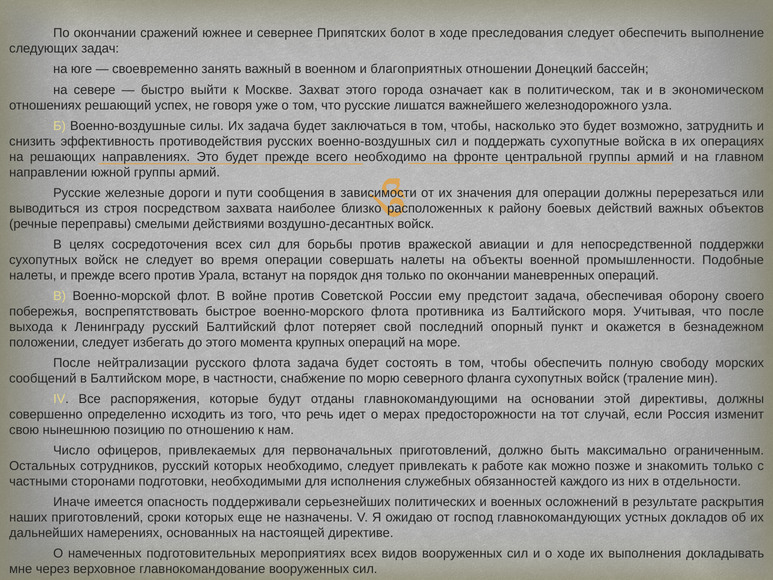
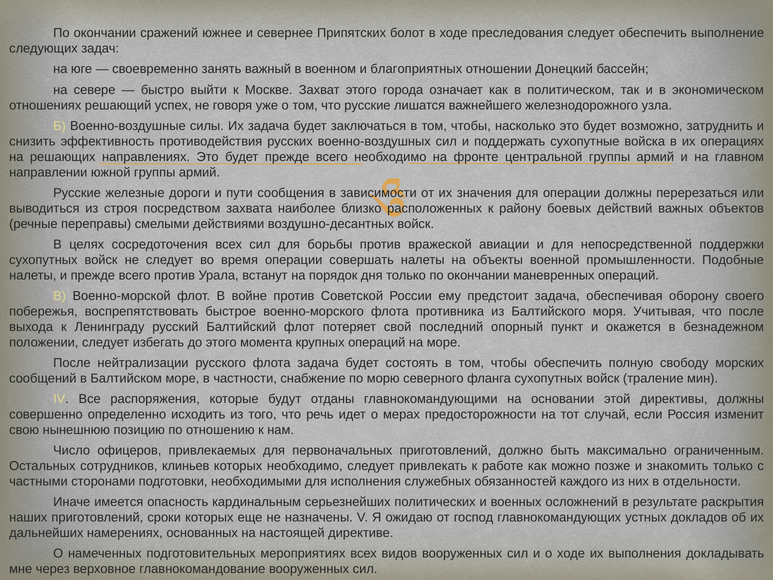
сотрудников русский: русский -> клиньев (186, 466)
поддерживали: поддерживали -> кардинальным (257, 502)
